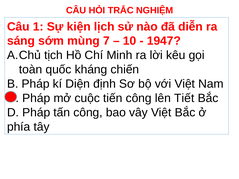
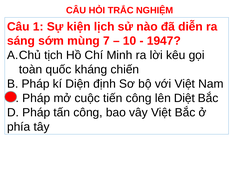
Tiết: Tiết -> Diệt (184, 98)
